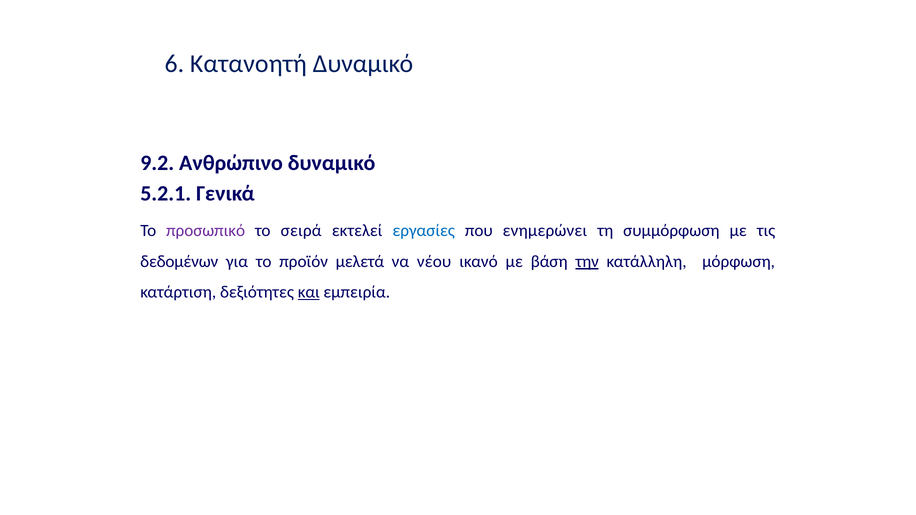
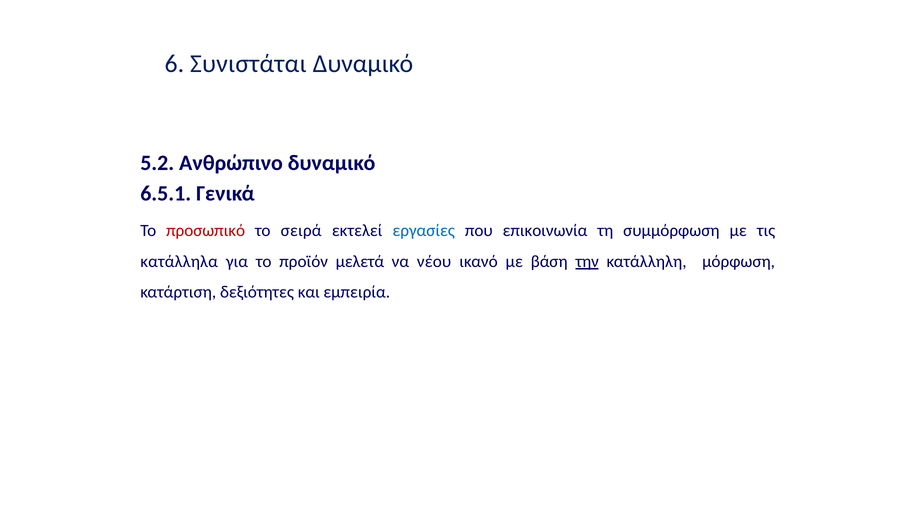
Κατανοητή: Κατανοητή -> Συνιστάται (248, 64)
9.2: 9.2 -> 5.2 (157, 163)
5.2.1: 5.2.1 -> 6.5.1 (166, 194)
προσωπικό colour: purple -> red (206, 231)
ενημερώνει: ενημερώνει -> επικοινωνία (545, 231)
δεδομένων: δεδομένων -> κατάλληλα (179, 262)
και underline: present -> none (309, 292)
